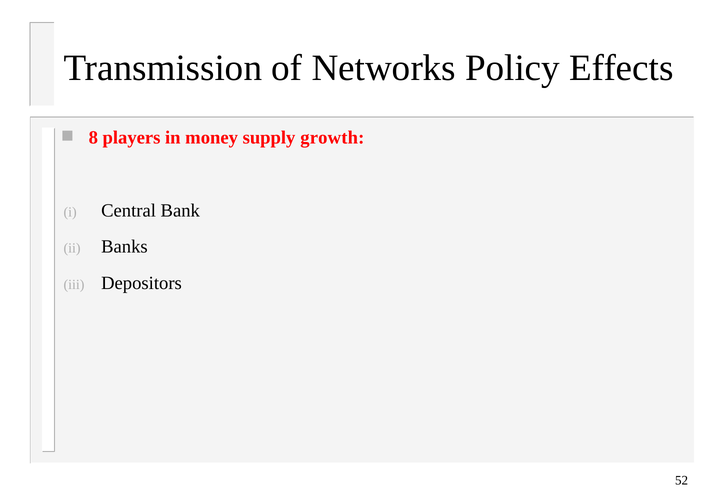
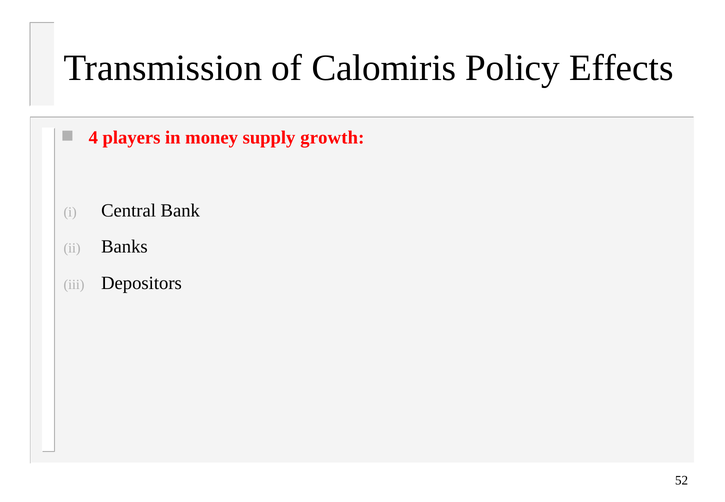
Networks: Networks -> Calomiris (384, 68)
8: 8 -> 4 (93, 138)
